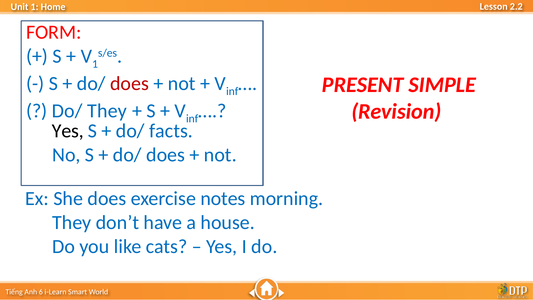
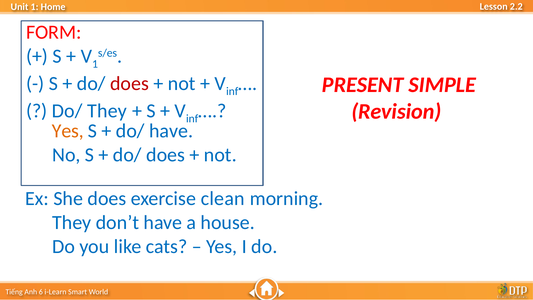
Yes colour: black -> orange (68, 131)
do/ facts: facts -> have (171, 131)
notes: notes -> clean (223, 199)
